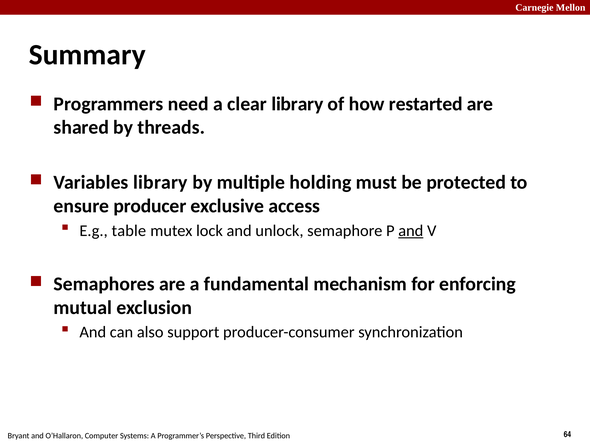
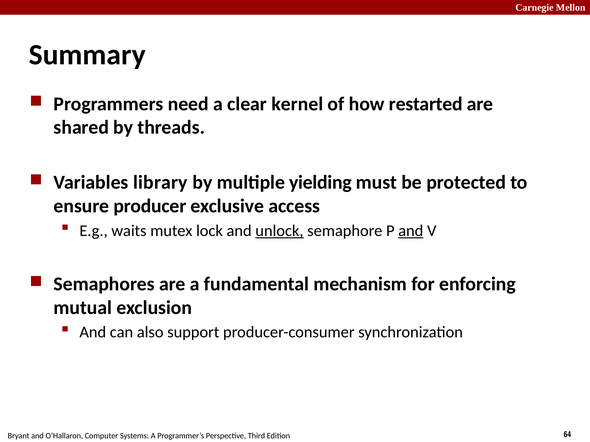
clear library: library -> kernel (297, 104)
holding: holding -> yielding (321, 183)
table: table -> waits (129, 231)
unlock underline: none -> present (279, 231)
